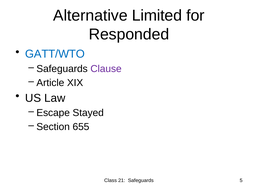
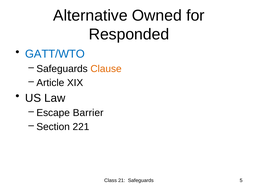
Limited: Limited -> Owned (157, 16)
Clause colour: purple -> orange (106, 69)
Stayed: Stayed -> Barrier (88, 113)
655: 655 -> 221 (81, 127)
